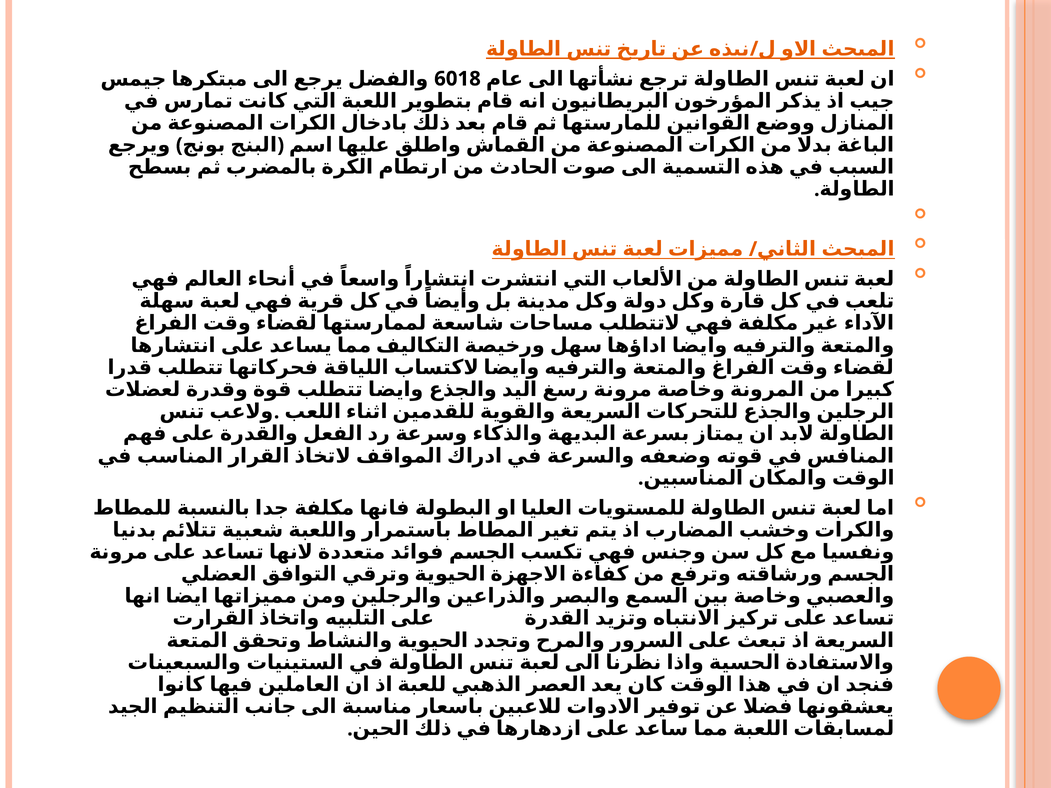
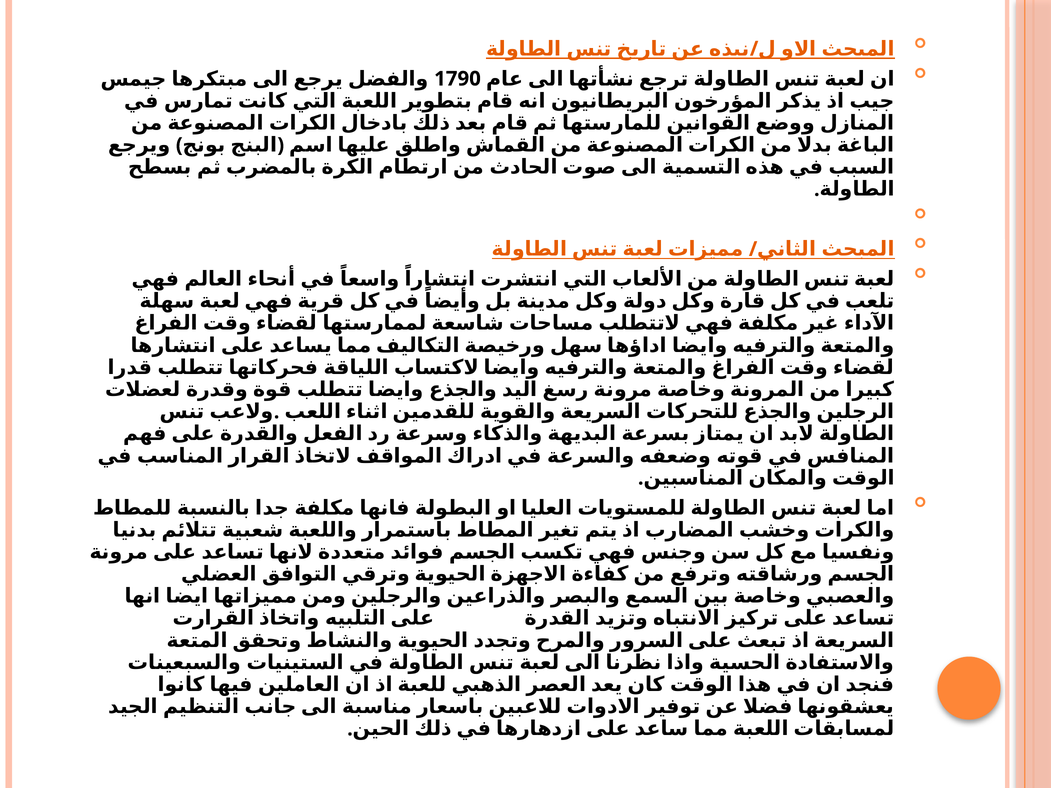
6018: 6018 -> 1790 (457, 79)
